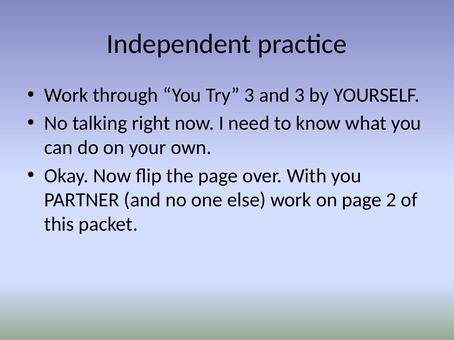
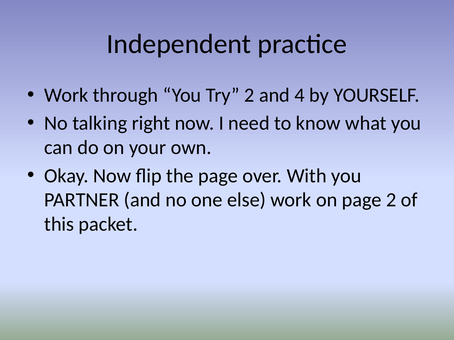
Try 3: 3 -> 2 (249, 95)
and 3: 3 -> 4 (300, 95)
